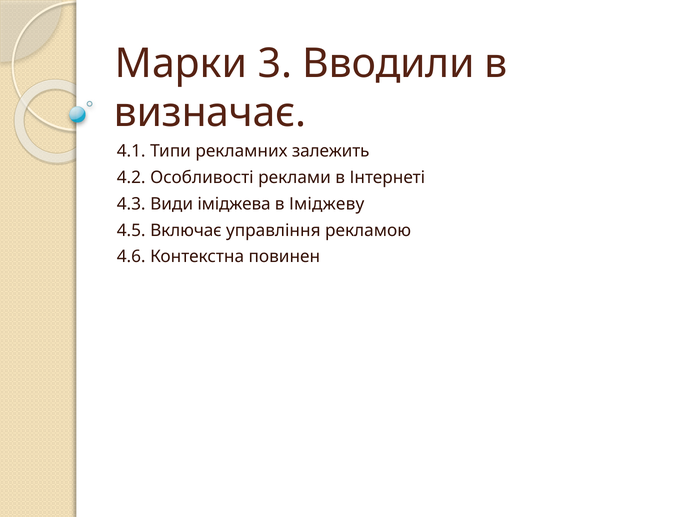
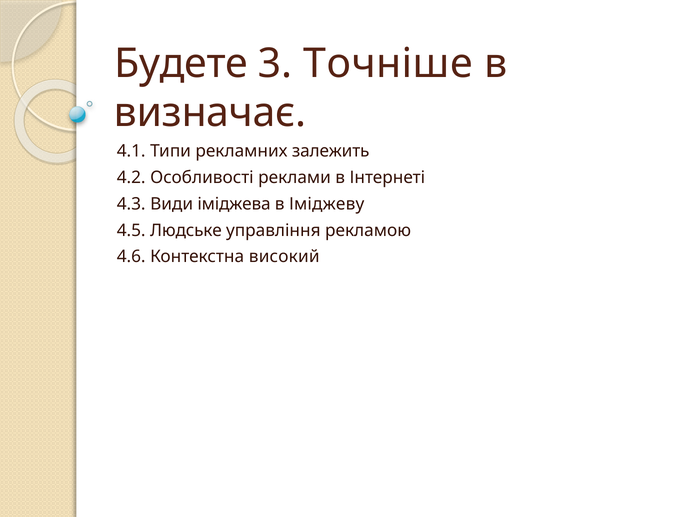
Марки: Марки -> Будете (181, 63)
Вводили: Вводили -> Точніше (388, 63)
Включає: Включає -> Людське (186, 230)
повинен: повинен -> високий (284, 257)
